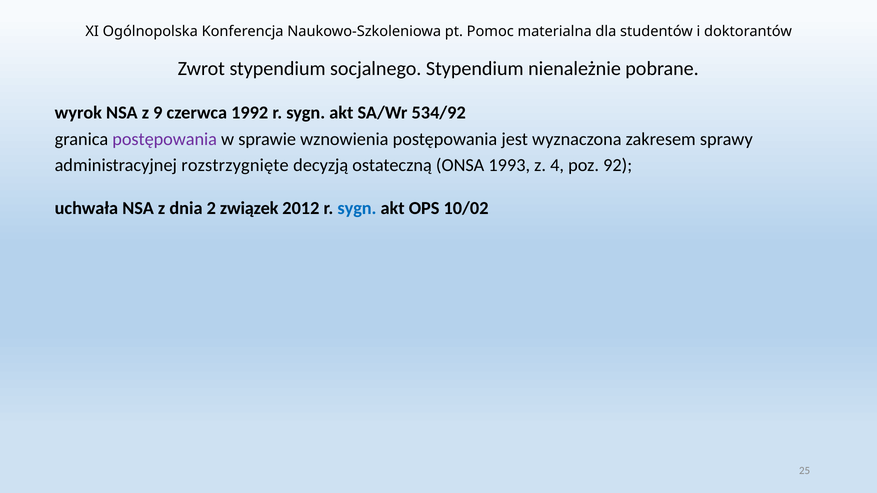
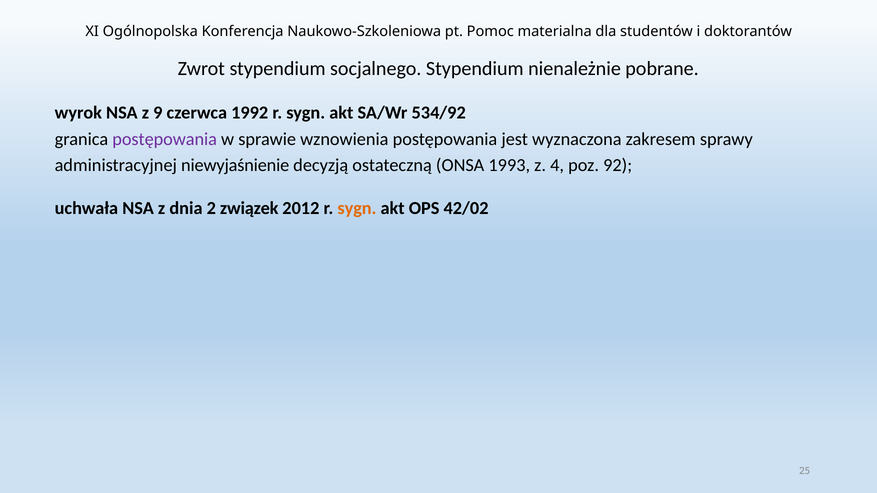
rozstrzygnięte: rozstrzygnięte -> niewyjaśnienie (235, 165)
sygn colour: blue -> orange (357, 208)
10/02: 10/02 -> 42/02 (466, 208)
